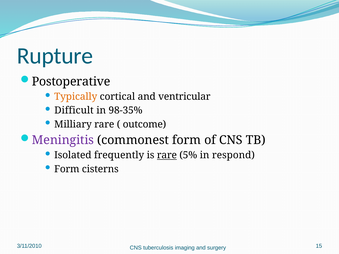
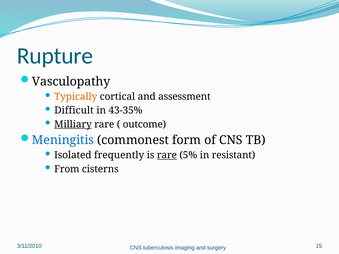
Postoperative: Postoperative -> Vasculopathy (71, 82)
ventricular: ventricular -> assessment (184, 97)
98-35%: 98-35% -> 43-35% (126, 111)
Milliary underline: none -> present (73, 124)
Meningitis colour: purple -> blue (63, 140)
respond: respond -> resistant (233, 155)
Form: Form -> From (67, 169)
